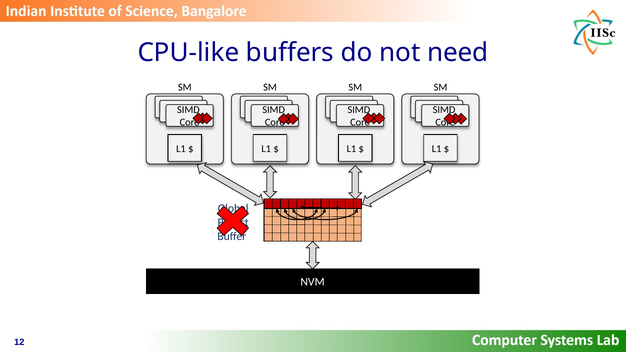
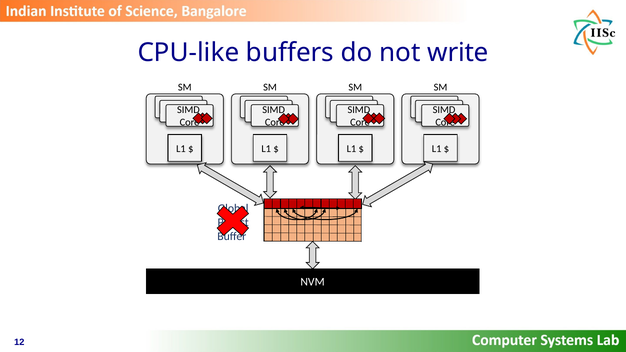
need: need -> write (458, 53)
